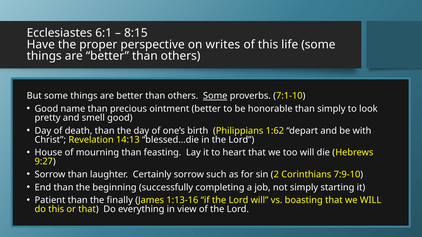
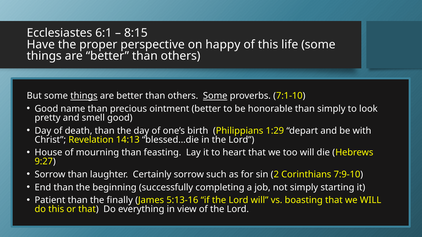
writes: writes -> happy (223, 45)
things underline: none -> present (84, 96)
1:62: 1:62 -> 1:29 (275, 131)
1:13-16: 1:13-16 -> 5:13-16 (182, 201)
